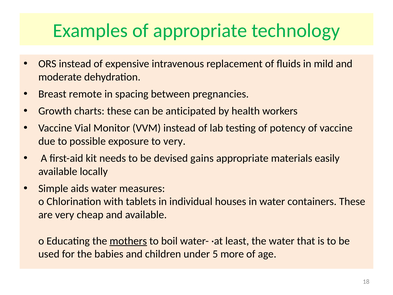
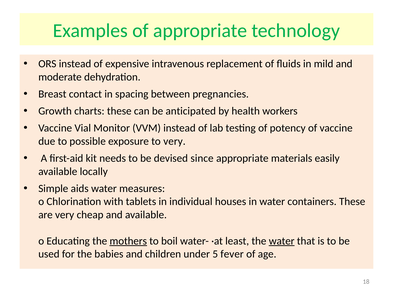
remote: remote -> contact (85, 94)
gains: gains -> since (202, 158)
water underline: none -> present (282, 241)
more: more -> fever (232, 254)
